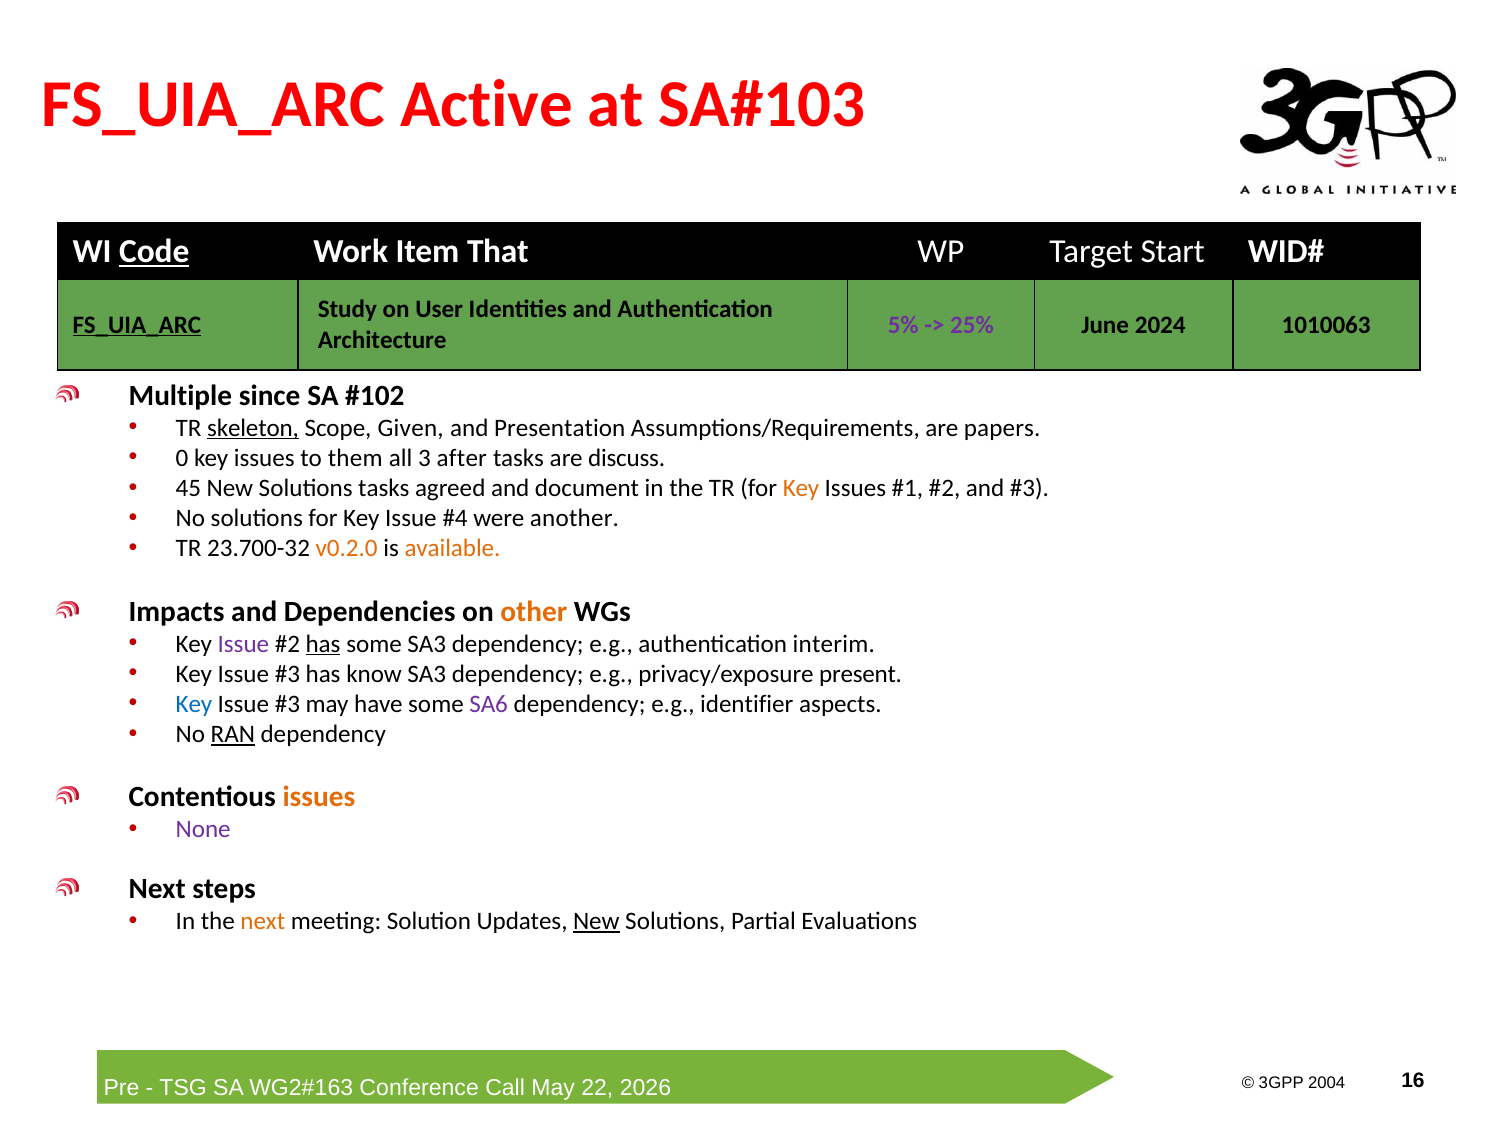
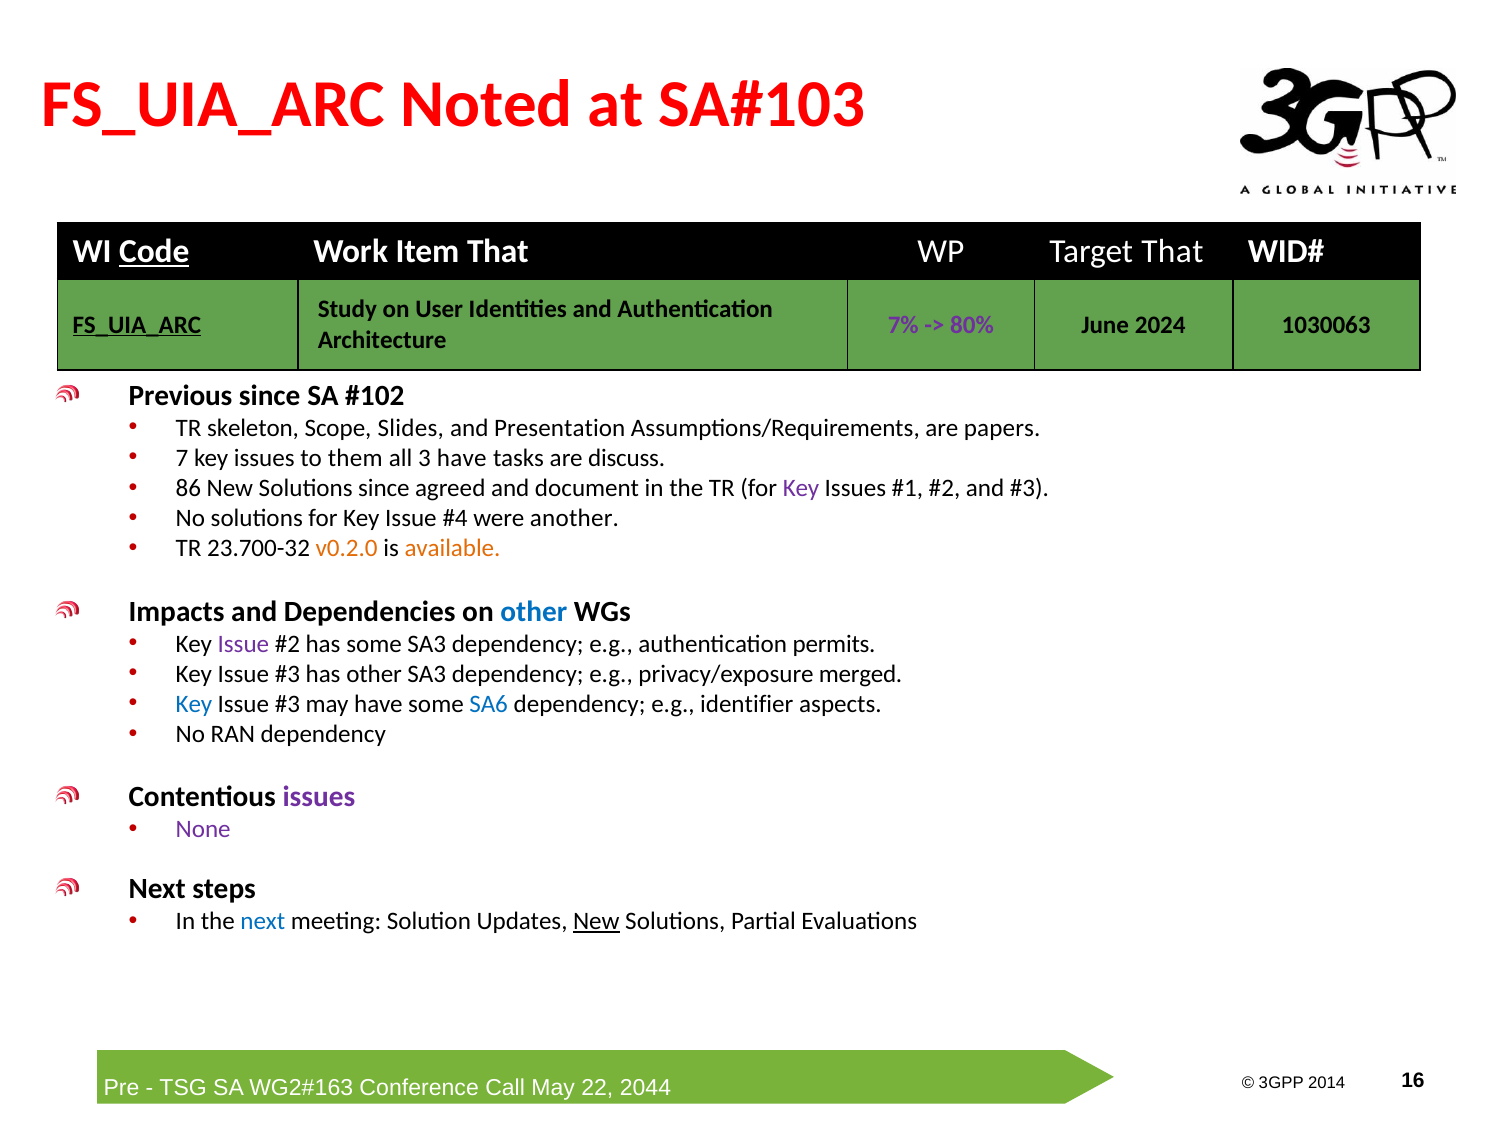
Active: Active -> Noted (486, 105)
Target Start: Start -> That (1172, 252)
5%: 5% -> 7% (903, 325)
25%: 25% -> 80% (972, 325)
1010063: 1010063 -> 1030063 (1326, 325)
Multiple: Multiple -> Previous (180, 396)
skeleton underline: present -> none (253, 428)
Given: Given -> Slides (411, 428)
0: 0 -> 7 (182, 458)
3 after: after -> have (462, 458)
45: 45 -> 86 (188, 488)
Solutions tasks: tasks -> since (384, 488)
Key colour: orange -> purple (801, 488)
other colour: orange -> blue (534, 612)
has underline: present -> none (323, 644)
interim: interim -> permits (834, 644)
has know: know -> other (374, 674)
present: present -> merged (861, 674)
SA6 colour: purple -> blue (489, 704)
RAN underline: present -> none (233, 734)
issues colour: orange -> purple (319, 797)
next colour: orange -> blue (263, 921)
2004: 2004 -> 2014 (1327, 1084)
2026: 2026 -> 2044 (645, 1088)
